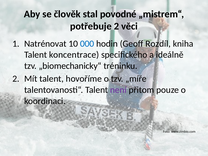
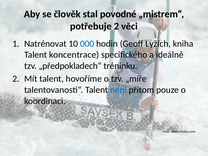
Rozdíl: Rozdíl -> Lyžích (158, 44)
„biomechanicky“: „biomechanicky“ -> „předpokladech“ (70, 66)
není colour: purple -> blue (118, 90)
